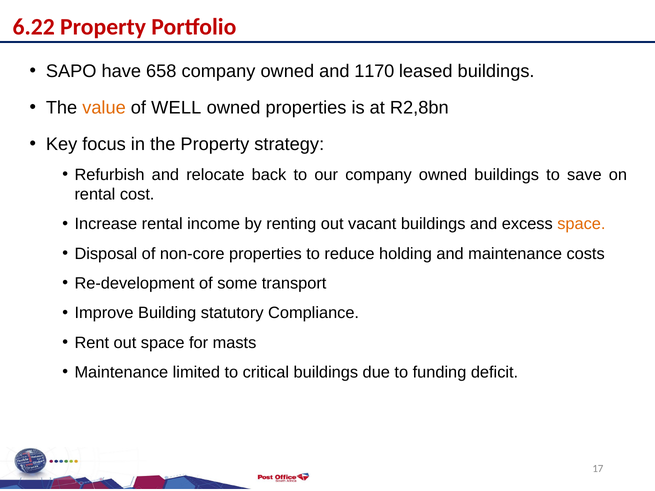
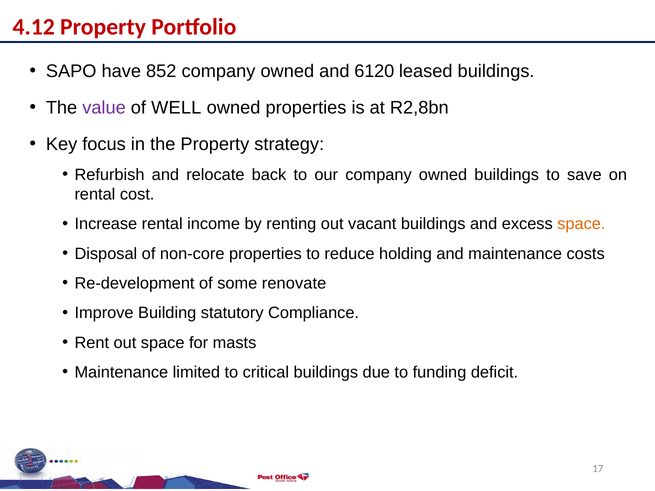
6.22: 6.22 -> 4.12 (34, 27)
658: 658 -> 852 (161, 71)
1170: 1170 -> 6120 (374, 71)
value colour: orange -> purple (104, 108)
transport: transport -> renovate (294, 284)
